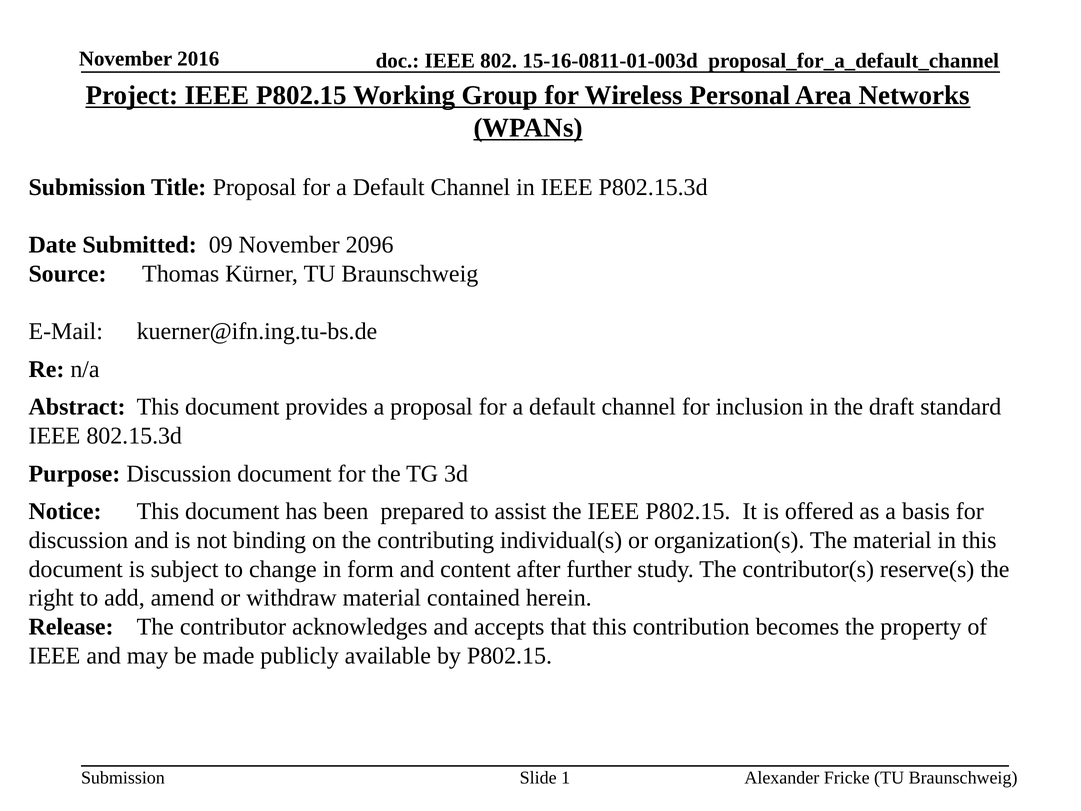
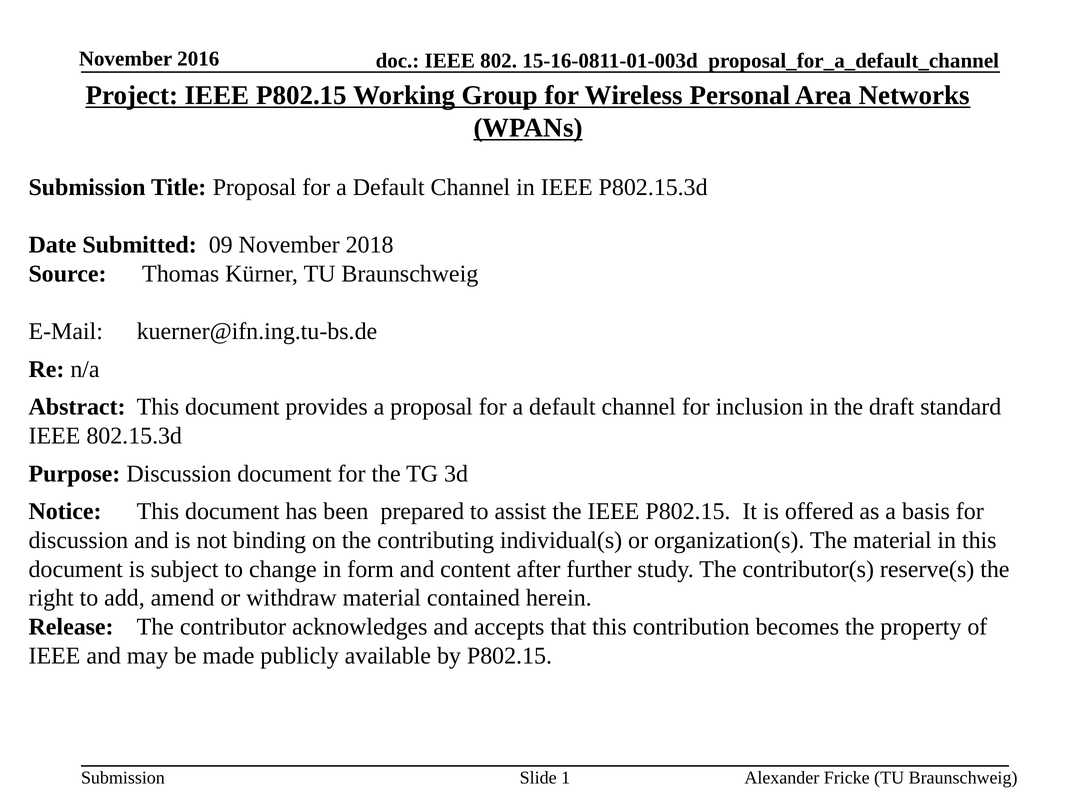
2096: 2096 -> 2018 (370, 245)
